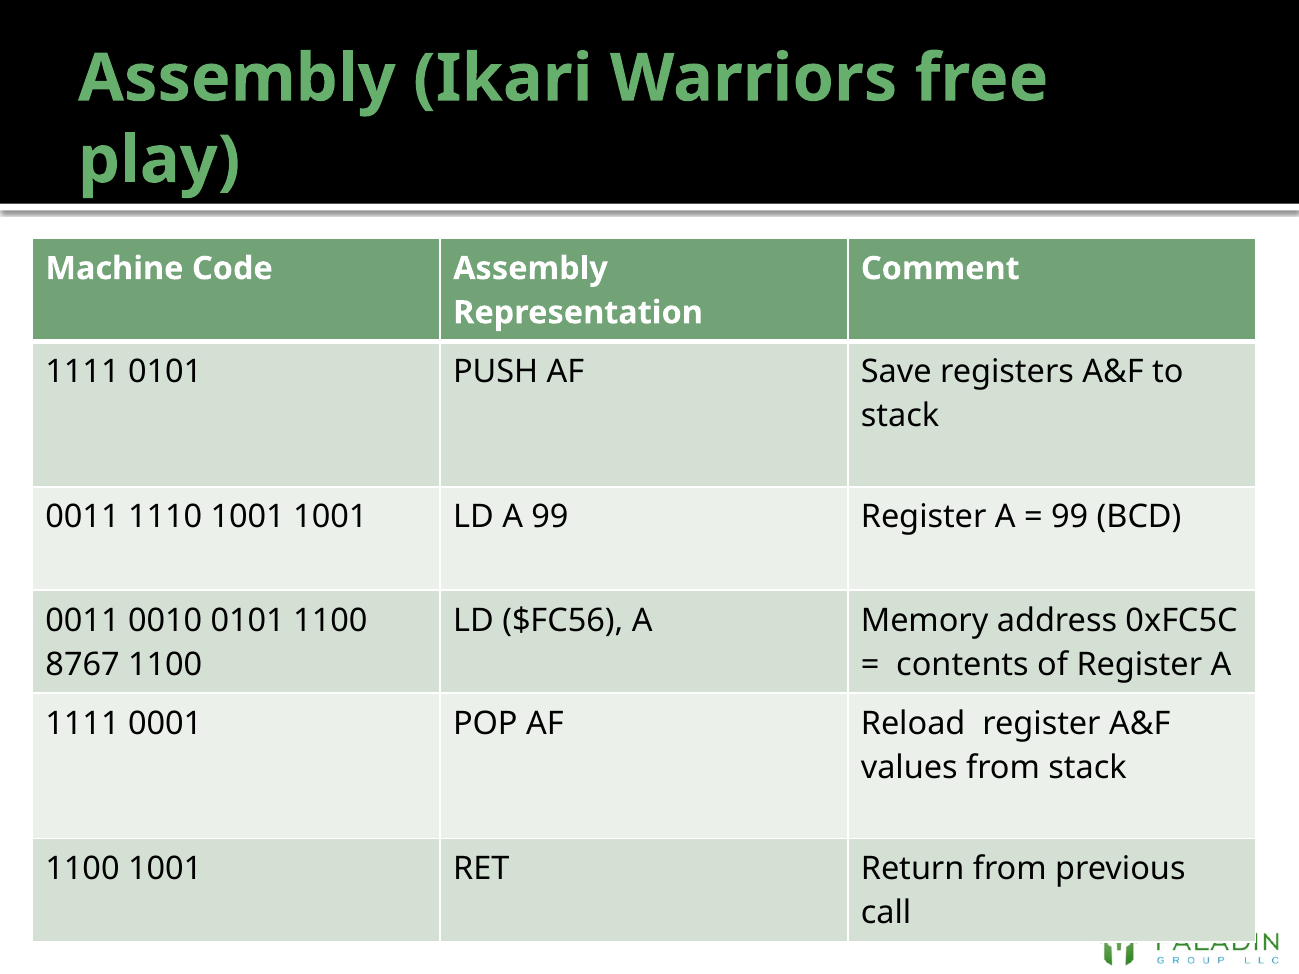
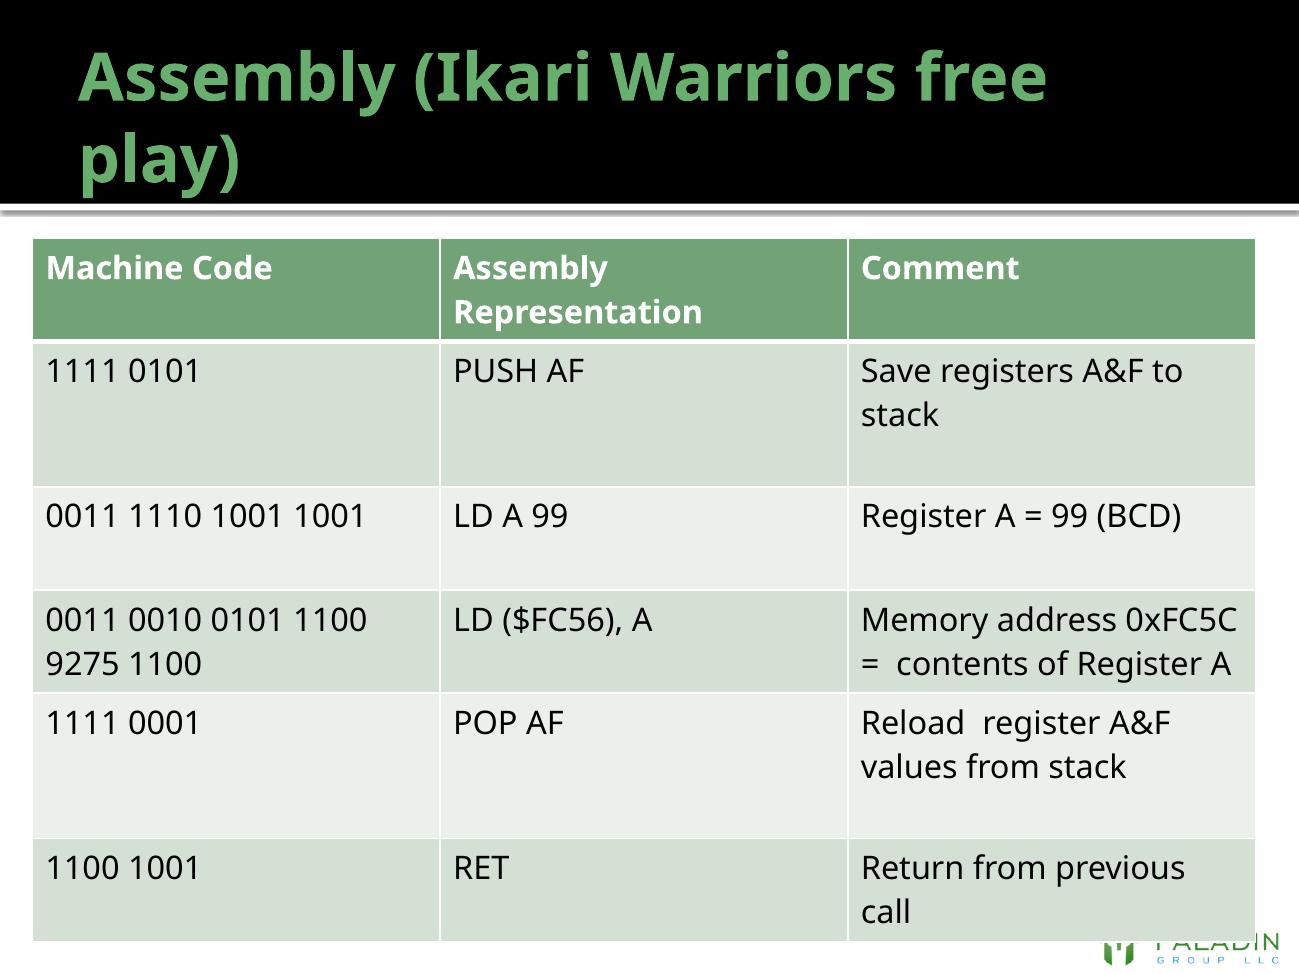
8767: 8767 -> 9275 (83, 665)
